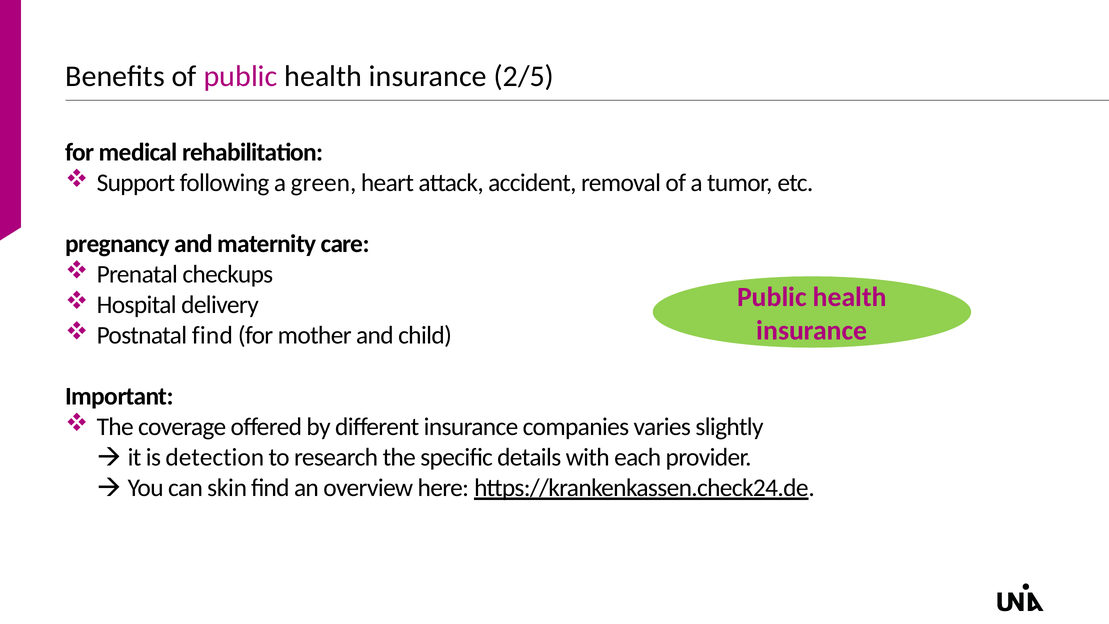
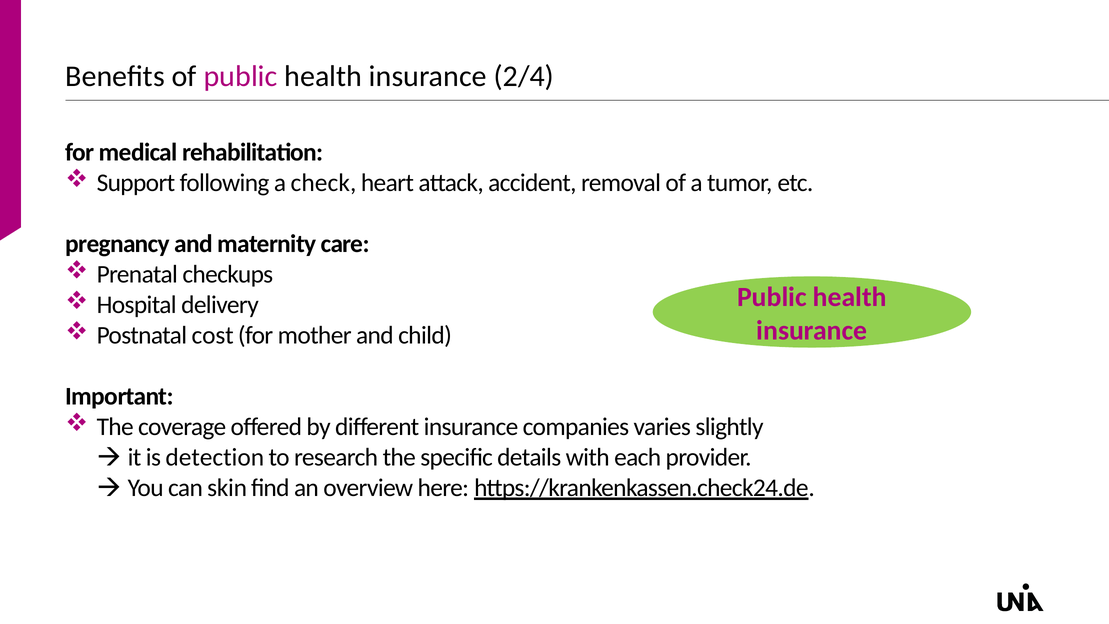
2/5: 2/5 -> 2/4 (524, 76)
green: green -> check (323, 183)
Postnatal find: find -> cost (213, 335)
